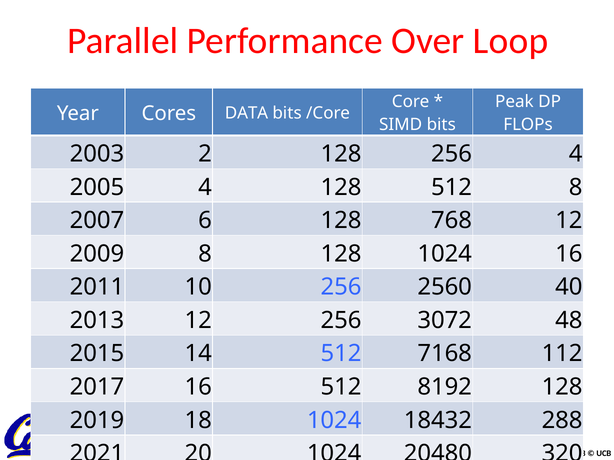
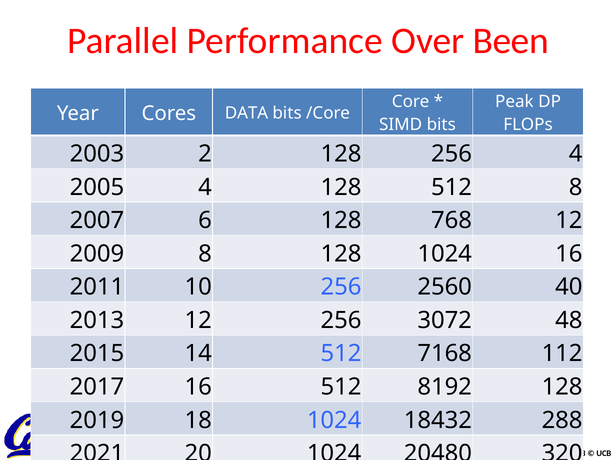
Loop: Loop -> Been (511, 41)
